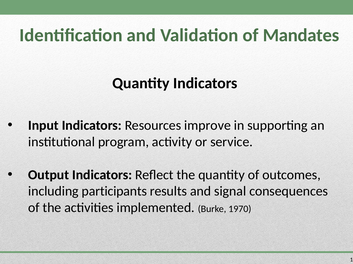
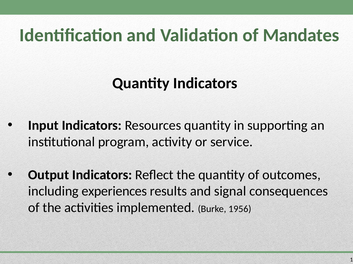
Resources improve: improve -> quantity (208, 126)
participants: participants -> experiences (114, 192)
1970: 1970 -> 1956 (240, 209)
